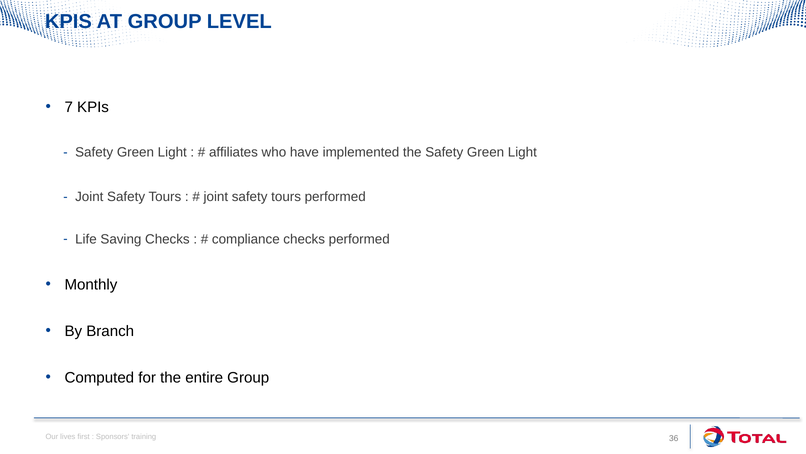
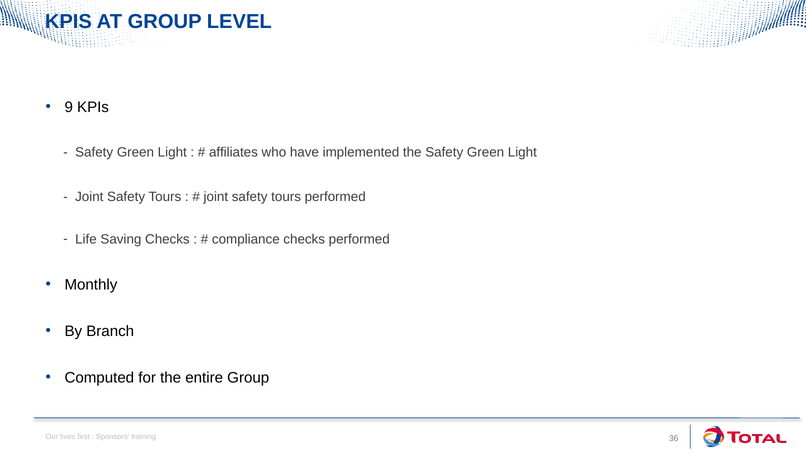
7: 7 -> 9 (69, 107)
